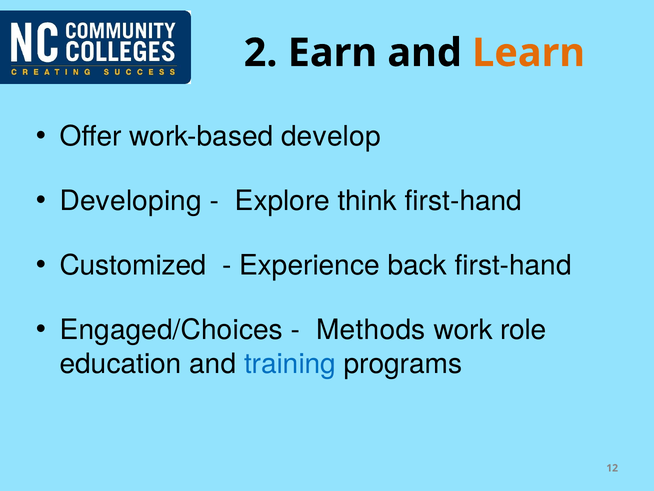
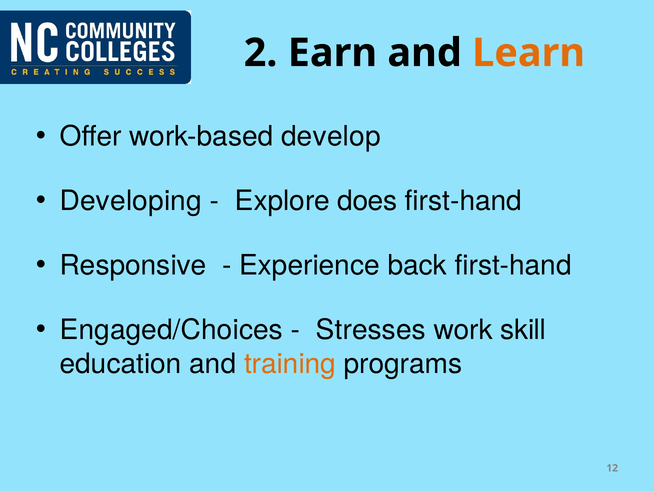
think: think -> does (367, 201)
Customized: Customized -> Responsive (133, 265)
Methods: Methods -> Stresses (371, 330)
role: role -> skill (523, 330)
training colour: blue -> orange (290, 363)
